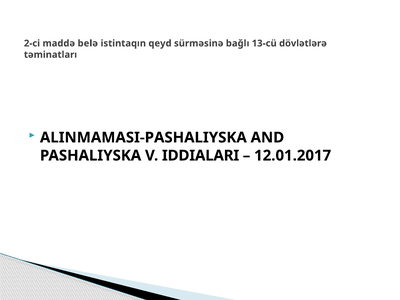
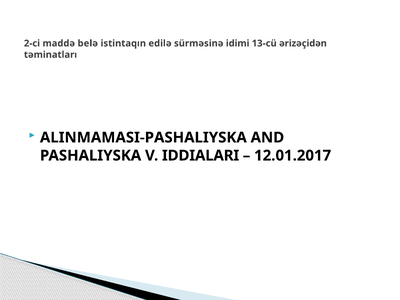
qeyd: qeyd -> edilə (160, 43)
bağlı: bağlı -> idimi (238, 43)
dövlətlərə: dövlətlərə -> ərizəçidən (303, 43)
